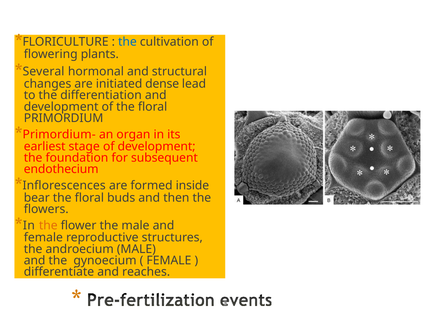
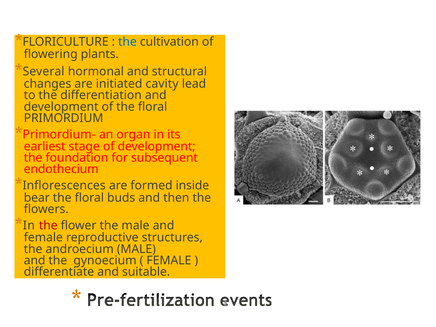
dense: dense -> cavity (162, 84)
the colour: orange -> red (48, 225)
reaches: reaches -> suitable (146, 272)
